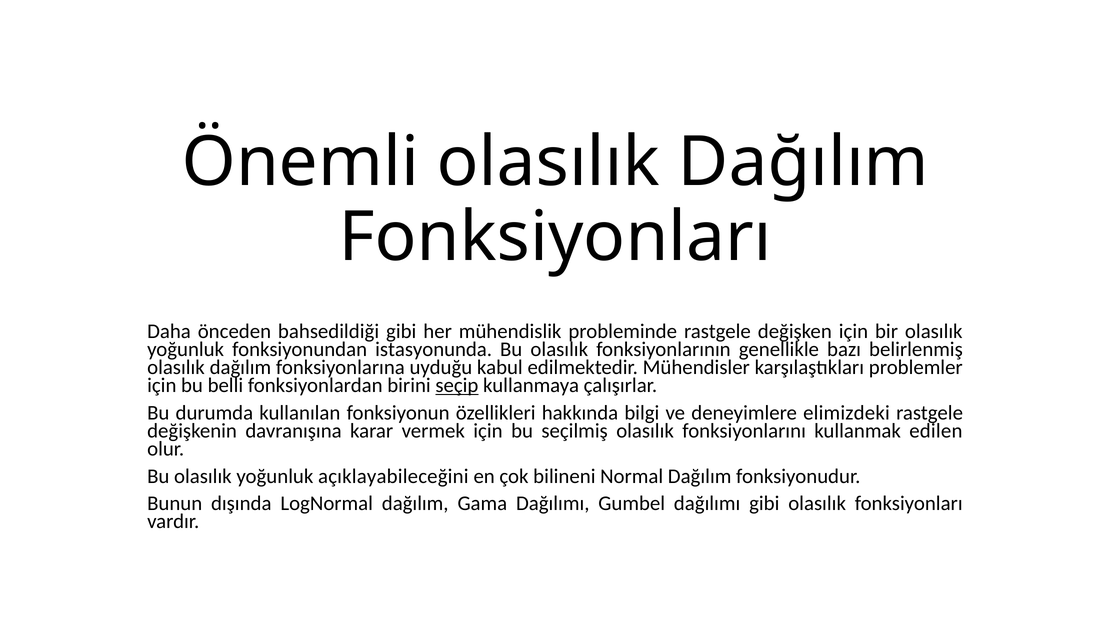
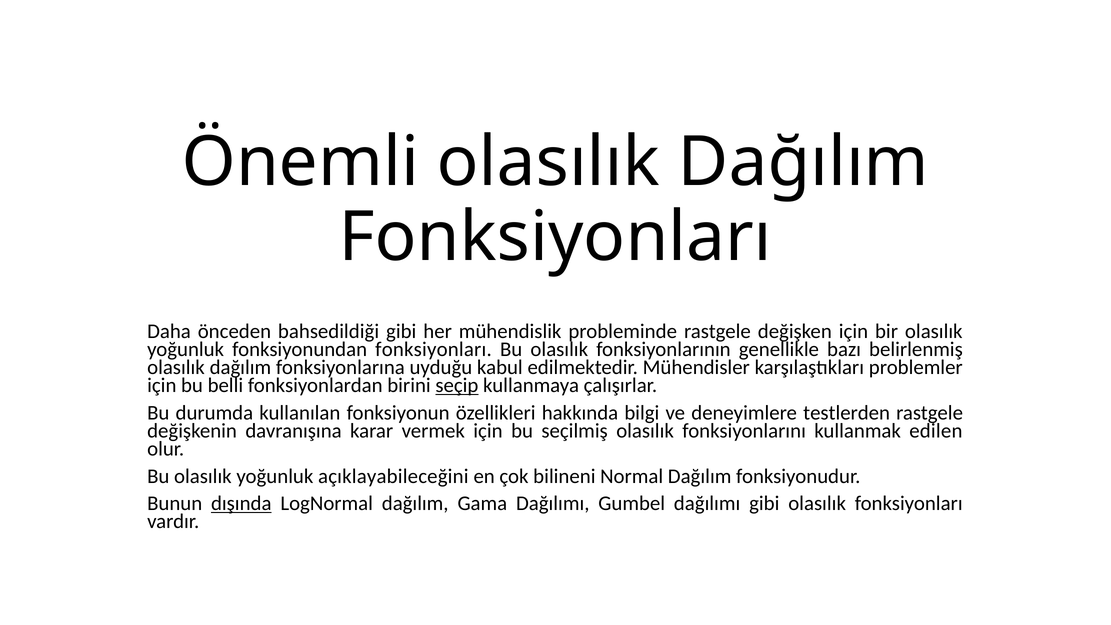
fonksiyonundan istasyonunda: istasyonunda -> fonksiyonları (434, 350)
elimizdeki: elimizdeki -> testlerden (847, 413)
dışında underline: none -> present (241, 503)
